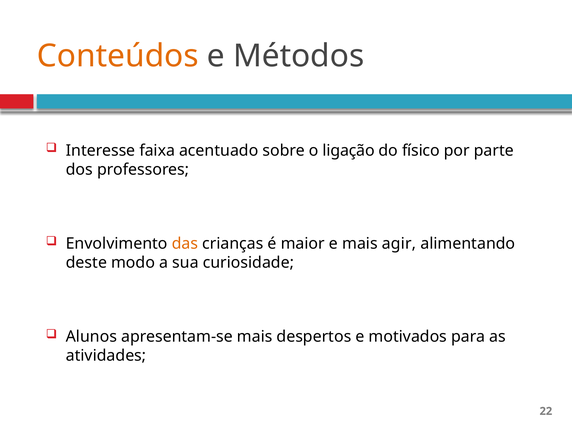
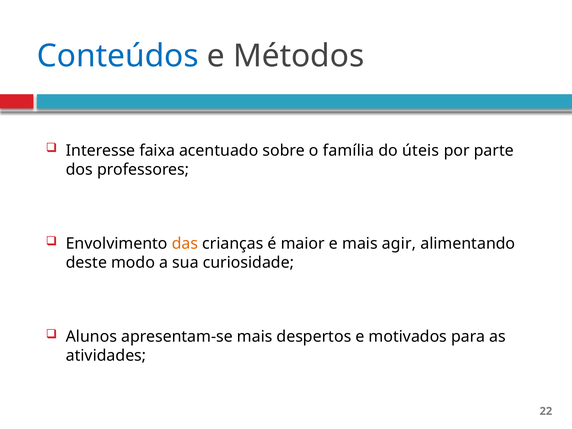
Conteúdos colour: orange -> blue (118, 56)
ligação: ligação -> família (348, 150)
físico: físico -> úteis (421, 150)
